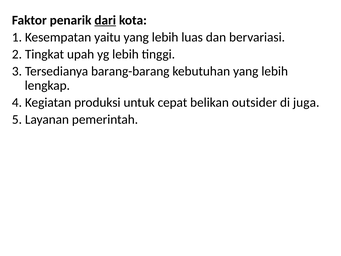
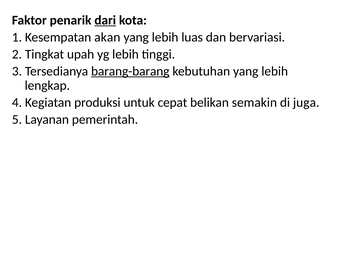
yaitu: yaitu -> akan (107, 37)
barang-barang underline: none -> present (130, 71)
outsider: outsider -> semakin (254, 102)
